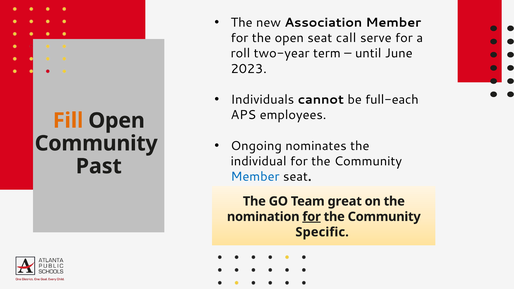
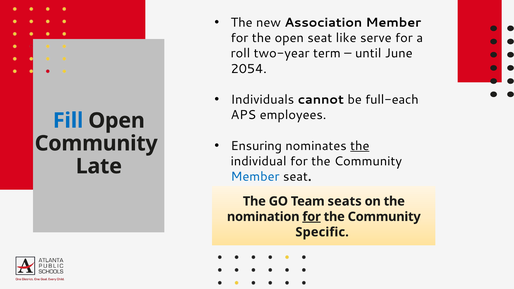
call: call -> like (346, 38)
2023: 2023 -> 2054 (249, 69)
Fill colour: orange -> blue (68, 121)
Ongoing: Ongoing -> Ensuring (256, 146)
the underline: none -> present (360, 146)
Past: Past -> Late (99, 166)
great: great -> seats (345, 201)
